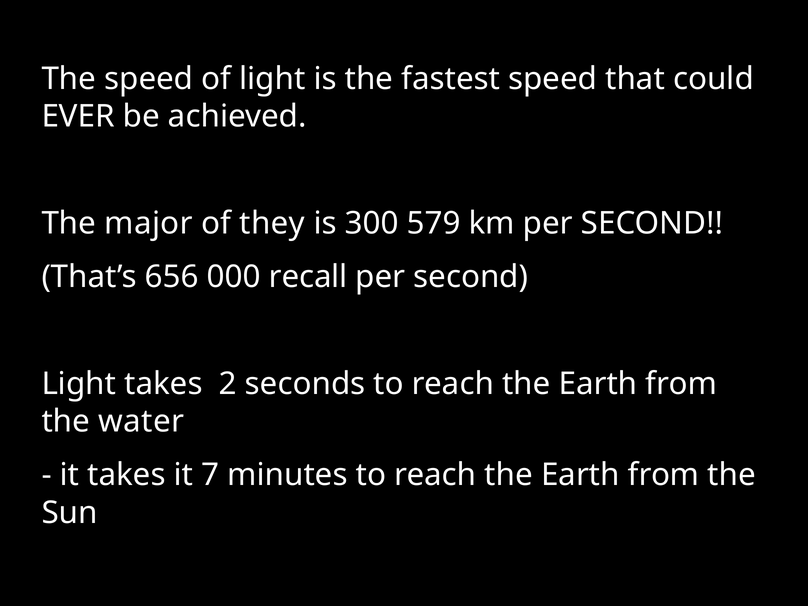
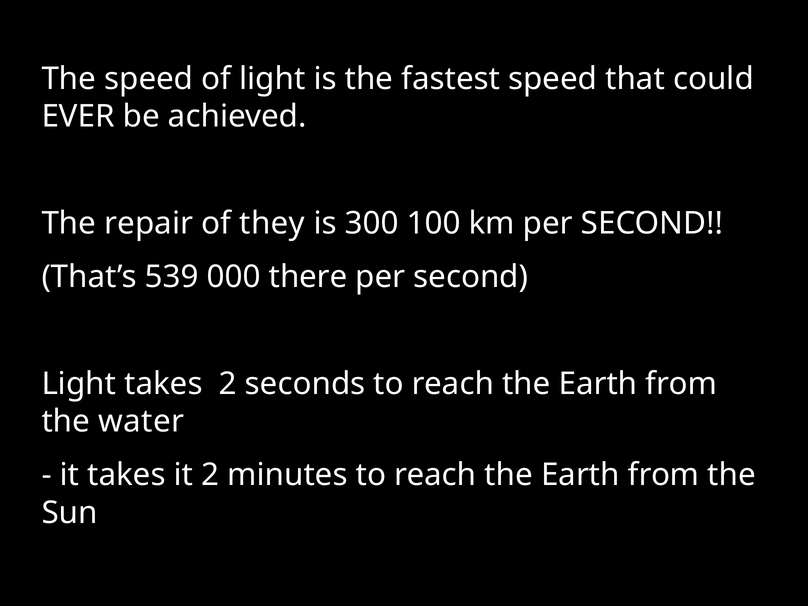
major: major -> repair (149, 223)
579: 579 -> 100 (434, 223)
656: 656 -> 539 (172, 277)
recall: recall -> there (308, 277)
it 7: 7 -> 2 (210, 475)
